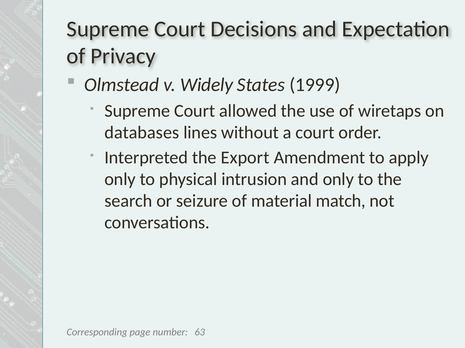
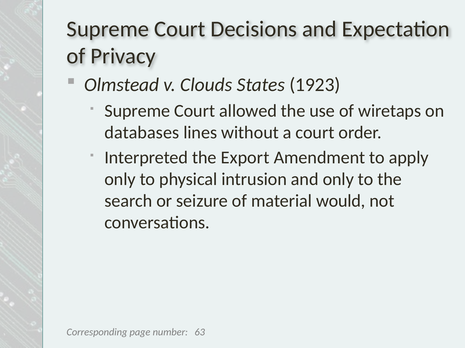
Widely: Widely -> Clouds (206, 85)
1999: 1999 -> 1923 (315, 85)
match: match -> would (341, 201)
